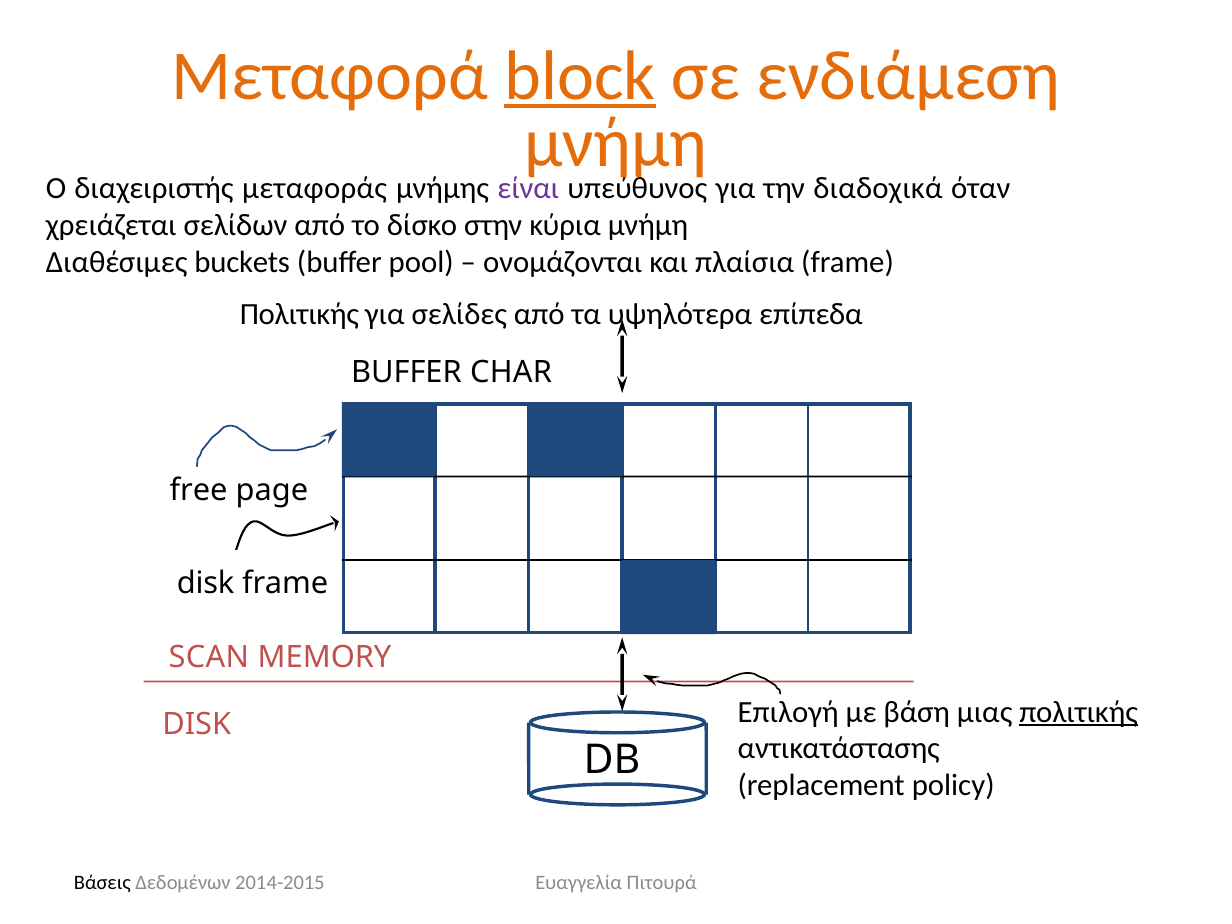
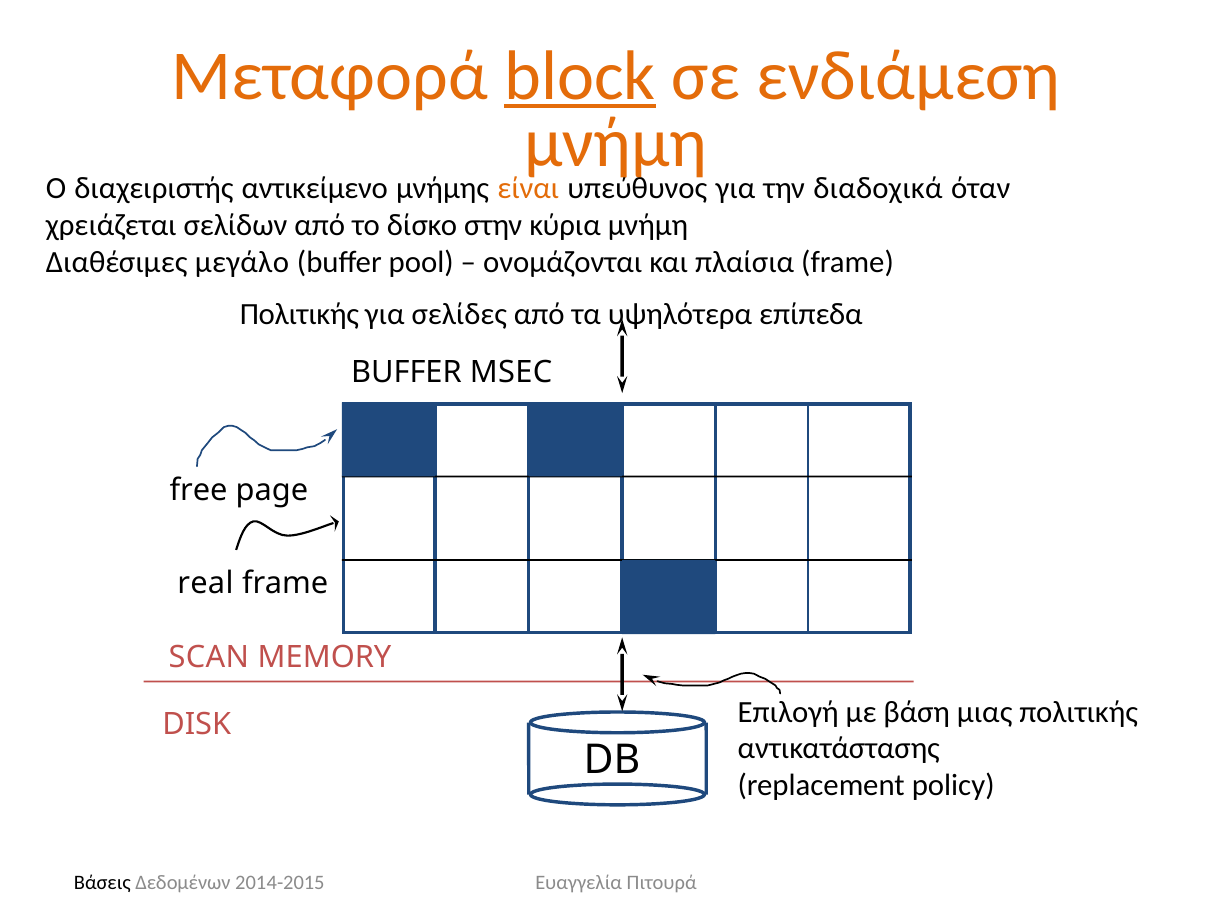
μεταφοράς: μεταφοράς -> αντικείμενο (315, 188)
είναι colour: purple -> orange (528, 188)
buckets: buckets -> μεγάλο (242, 262)
CHAR: CHAR -> MSEC (511, 372)
disk: disk -> real (205, 584)
πολιτικής underline: present -> none (1079, 712)
